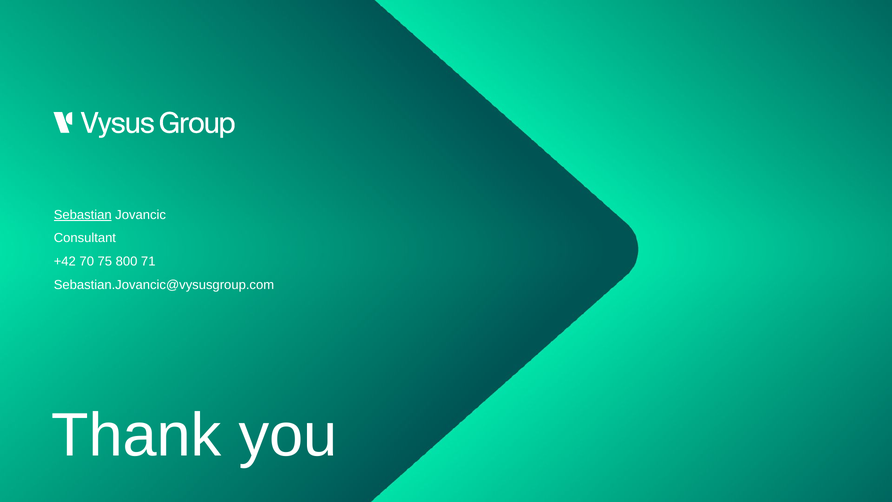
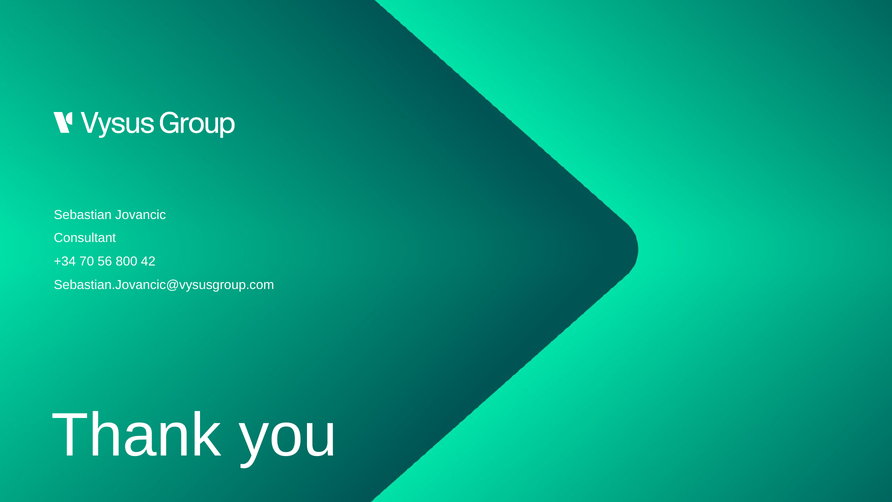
Sebastian underline: present -> none (83, 215)
+42: +42 -> +34 (65, 261)
75: 75 -> 56 (105, 261)
71: 71 -> 42 (148, 261)
